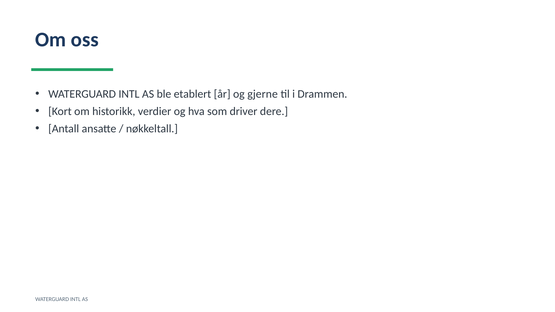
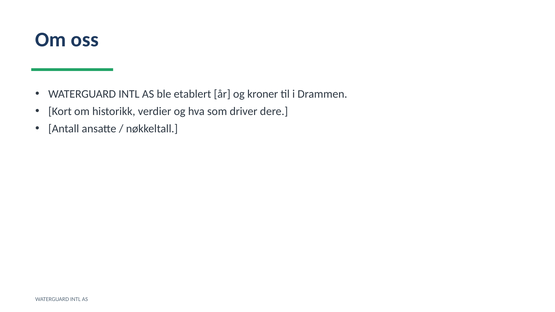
gjerne: gjerne -> kroner (263, 94)
